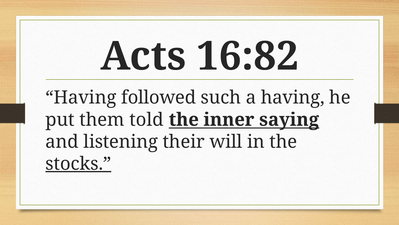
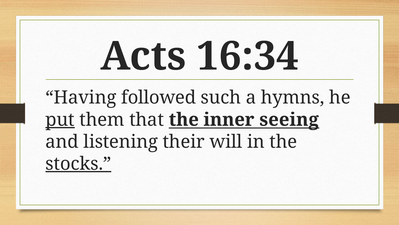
16:82: 16:82 -> 16:34 (247, 56)
a having: having -> hymns (293, 97)
put underline: none -> present (60, 119)
told: told -> that (147, 119)
saying: saying -> seeing (289, 119)
